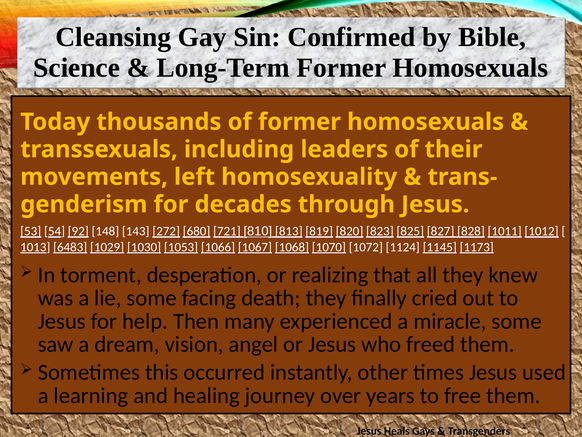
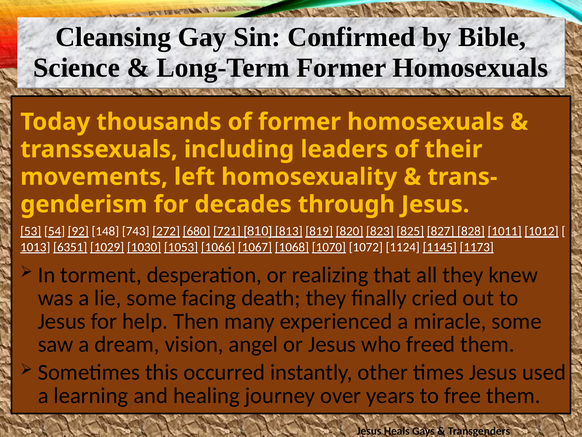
143: 143 -> 743 (136, 231)
6483: 6483 -> 6351 (70, 247)
